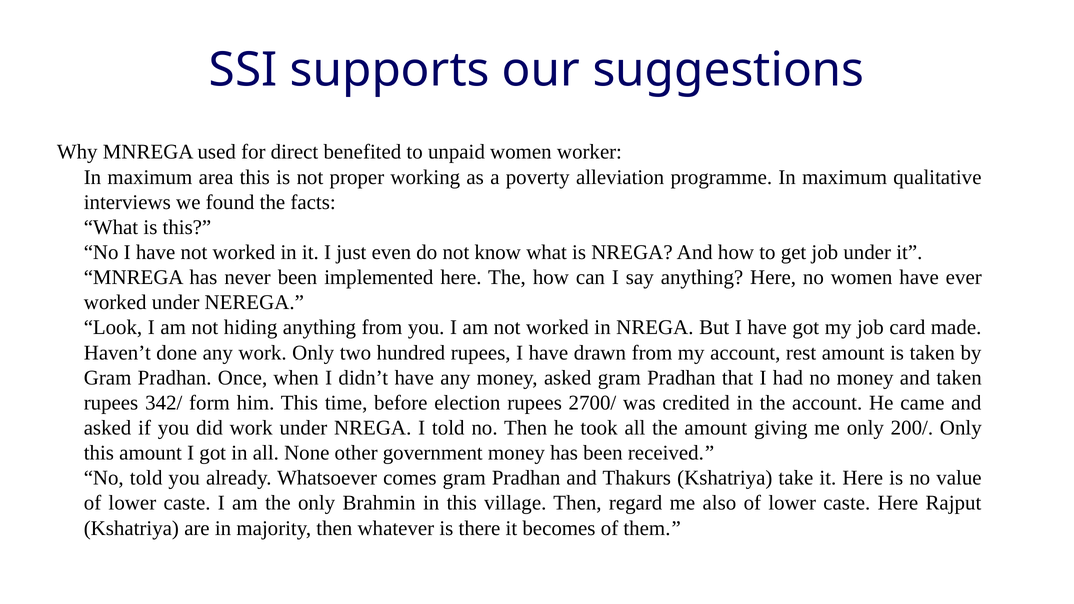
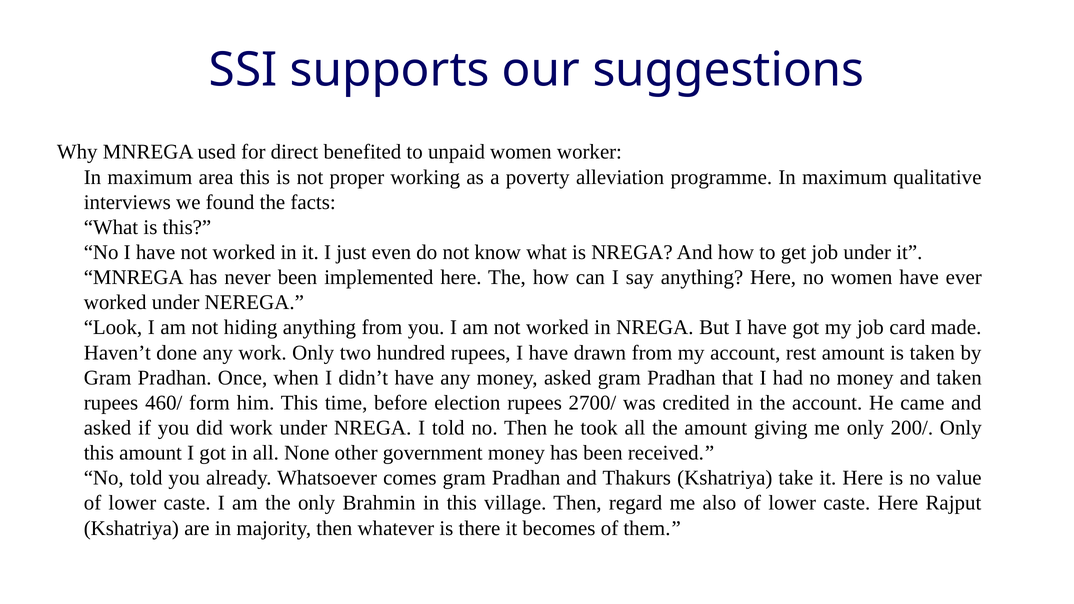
342/: 342/ -> 460/ (164, 403)
